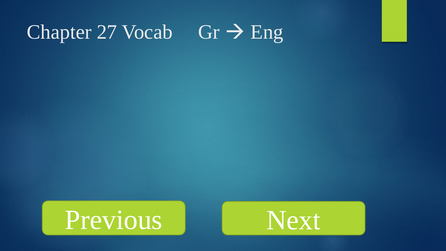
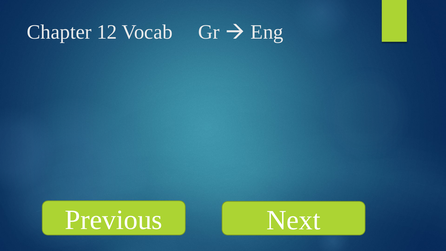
27: 27 -> 12 (107, 32)
